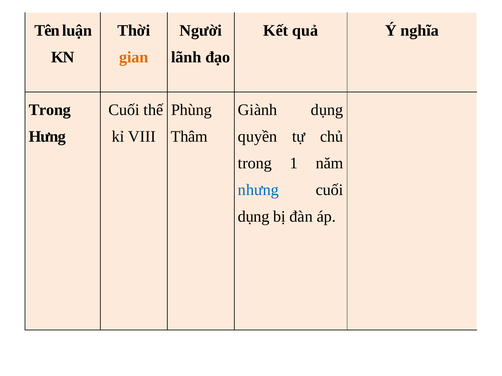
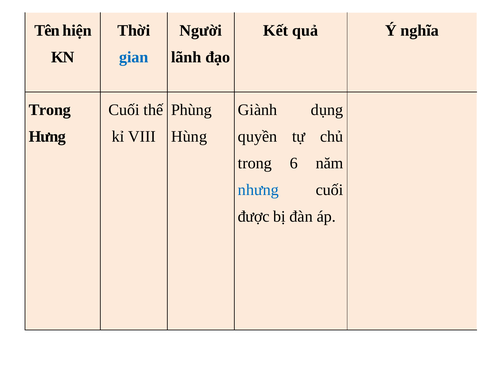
luận: luận -> hiện (77, 30)
gian colour: orange -> blue (134, 57)
Thâm: Thâm -> Hùng (189, 137)
1: 1 -> 6 (294, 163)
dụng: dụng -> được (254, 217)
